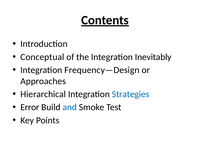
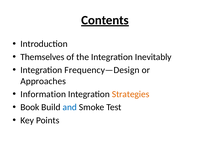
Conceptual: Conceptual -> Themselves (42, 57)
Hierarchical: Hierarchical -> Information (43, 95)
Strategies colour: blue -> orange (131, 95)
Error: Error -> Book (30, 108)
